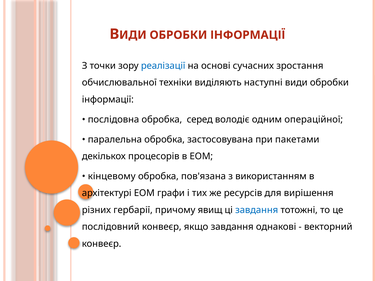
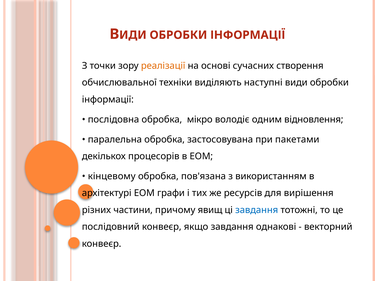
реалізації colour: blue -> orange (163, 66)
зростання: зростання -> створення (300, 66)
серед: серед -> мікро (200, 120)
операційної: операційної -> відновлення (314, 120)
гербарії: гербарії -> частини (133, 210)
